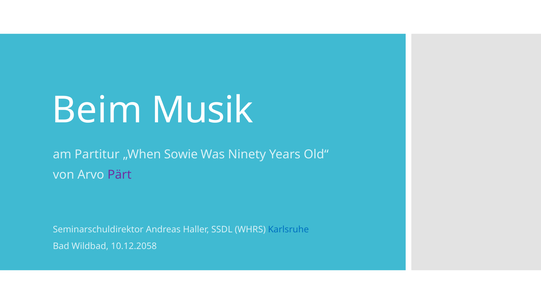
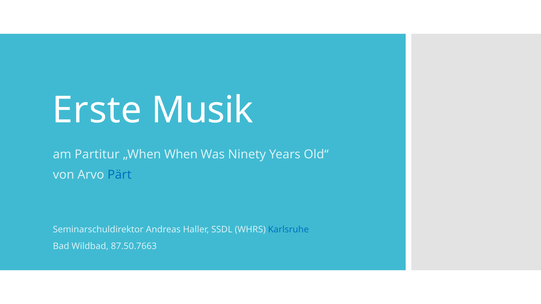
Beim: Beim -> Erste (97, 110)
Sowie: Sowie -> When (181, 155)
Pärt colour: purple -> blue (119, 175)
10.12.2058: 10.12.2058 -> 87.50.7663 (134, 246)
